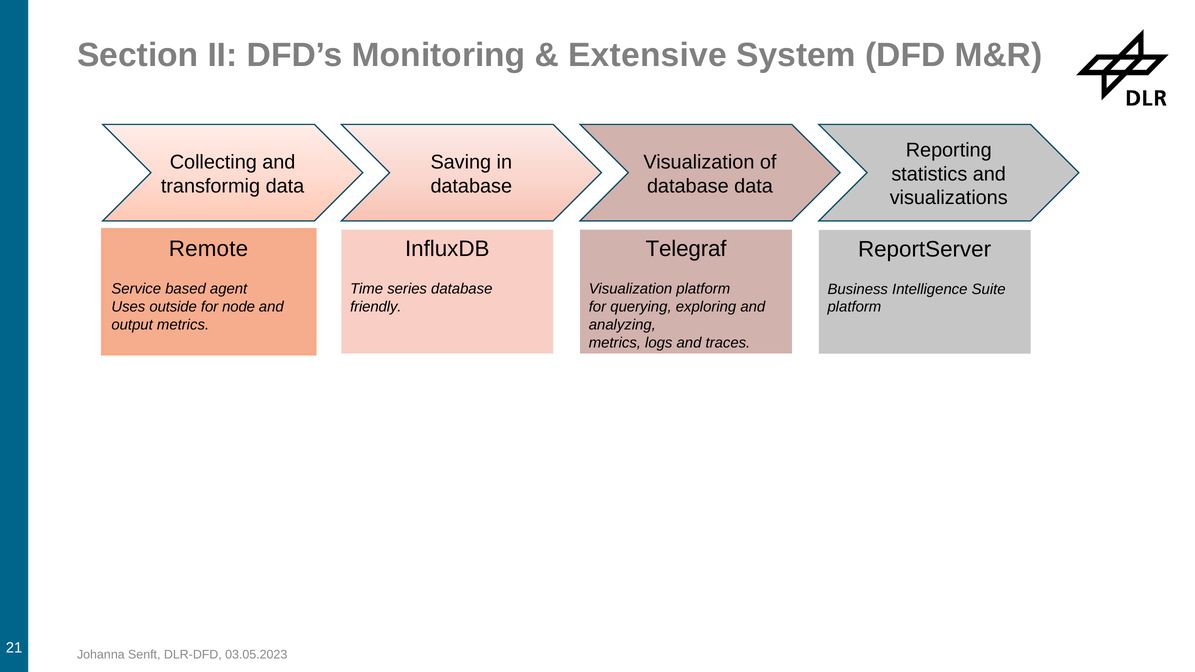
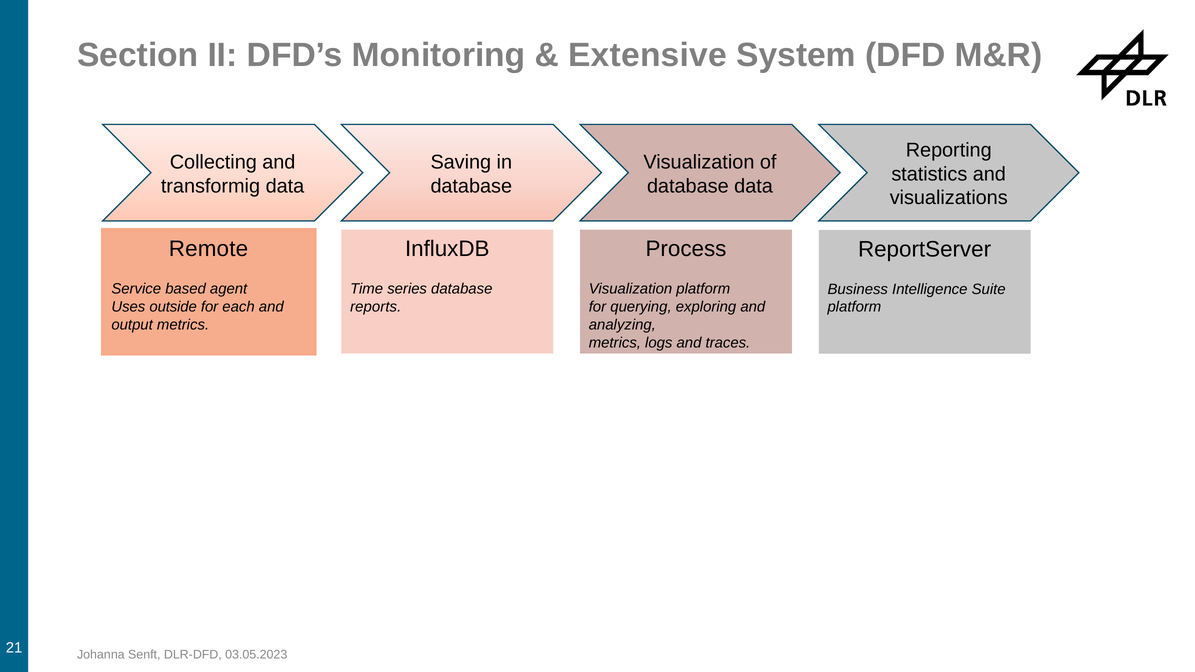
Telegraf: Telegraf -> Process (686, 249)
node: node -> each (239, 307)
friendly: friendly -> reports (376, 307)
